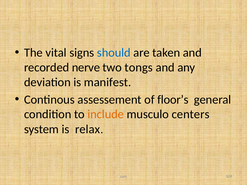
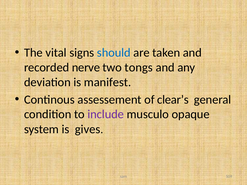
floor’s: floor’s -> clear’s (173, 100)
include colour: orange -> purple (106, 114)
centers: centers -> opaque (191, 114)
relax: relax -> gives (88, 129)
